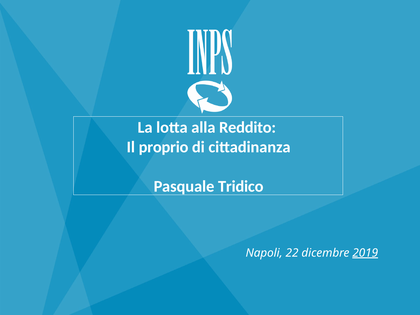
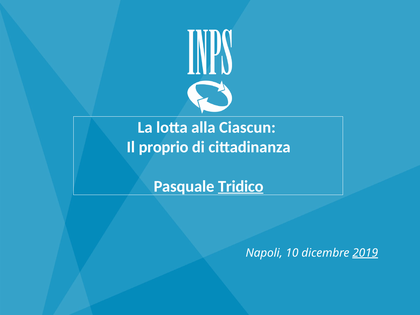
Reddito: Reddito -> Ciascun (247, 127)
Tridico underline: none -> present (241, 186)
22: 22 -> 10 (292, 253)
